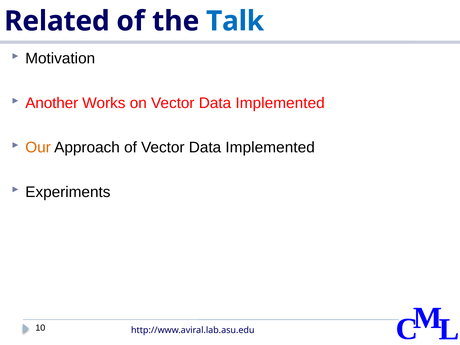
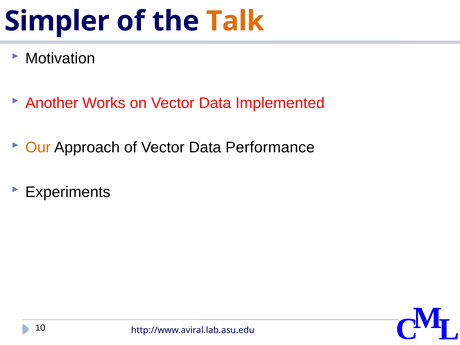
Related: Related -> Simpler (57, 21)
Talk colour: blue -> orange (235, 21)
of Vector Data Implemented: Implemented -> Performance (270, 147)
